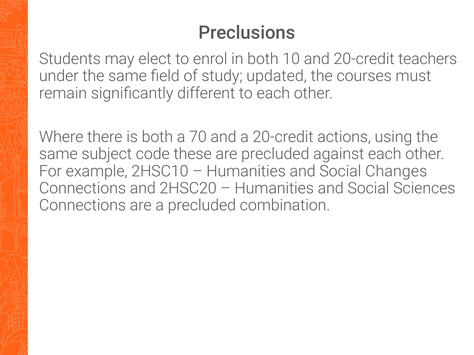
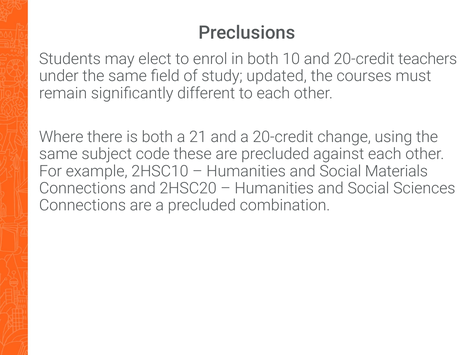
70: 70 -> 21 (198, 137)
actions: actions -> change (344, 137)
Changes: Changes -> Materials (396, 171)
